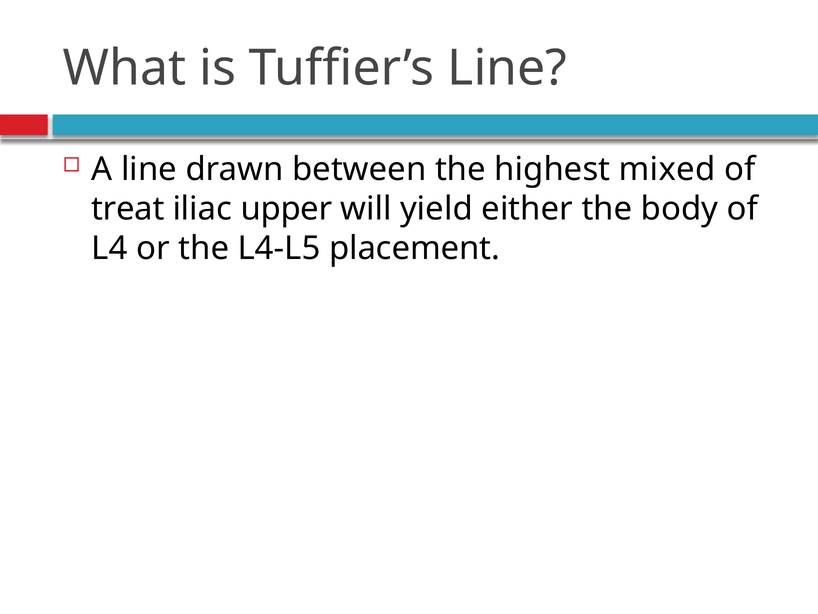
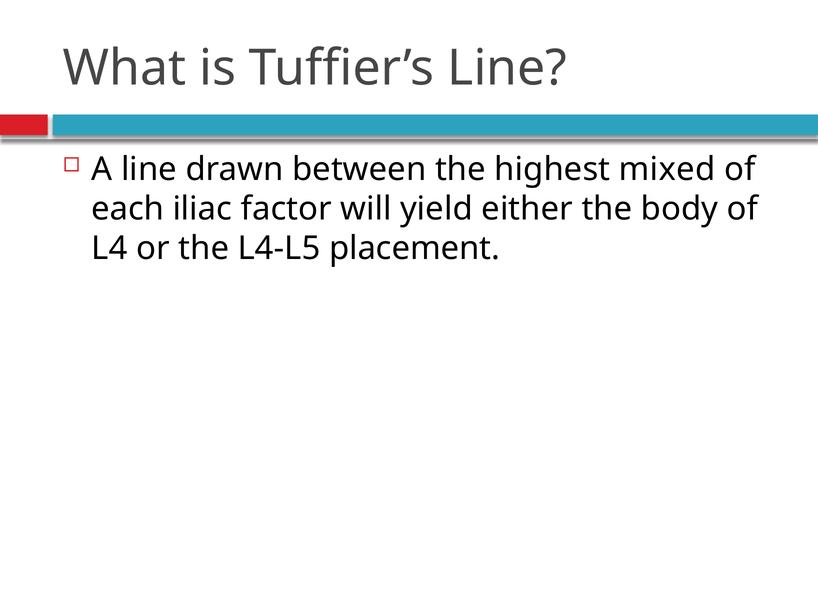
treat: treat -> each (128, 209)
upper: upper -> factor (286, 209)
